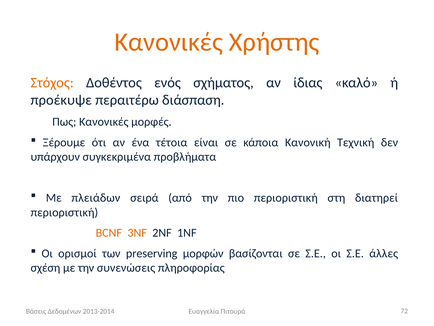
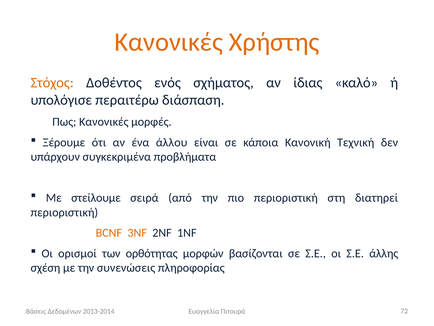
προέκυψε: προέκυψε -> υπολόγισε (61, 100)
τέτοια: τέτοια -> άλλου (172, 142)
πλειάδων: πλειάδων -> στείλουμε (96, 198)
preserving: preserving -> ορθότητας (152, 253)
άλλες: άλλες -> άλλης (384, 253)
